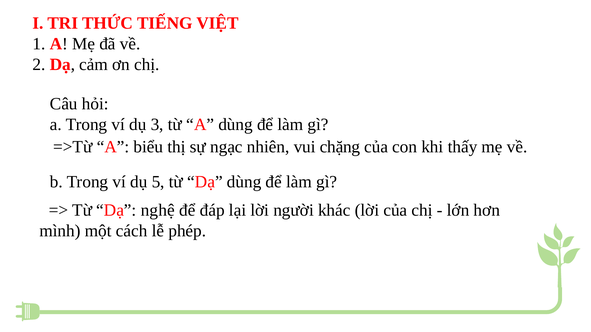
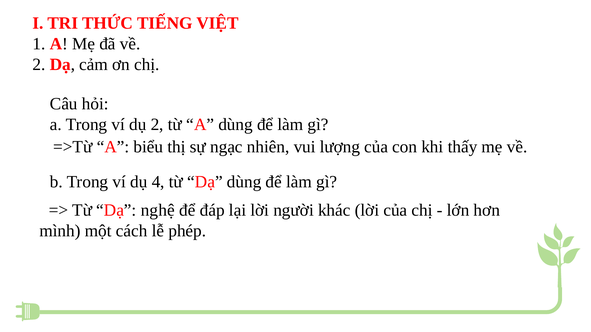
dụ 3: 3 -> 2 (157, 125)
chặng: chặng -> lượng (340, 147)
5: 5 -> 4 (158, 182)
